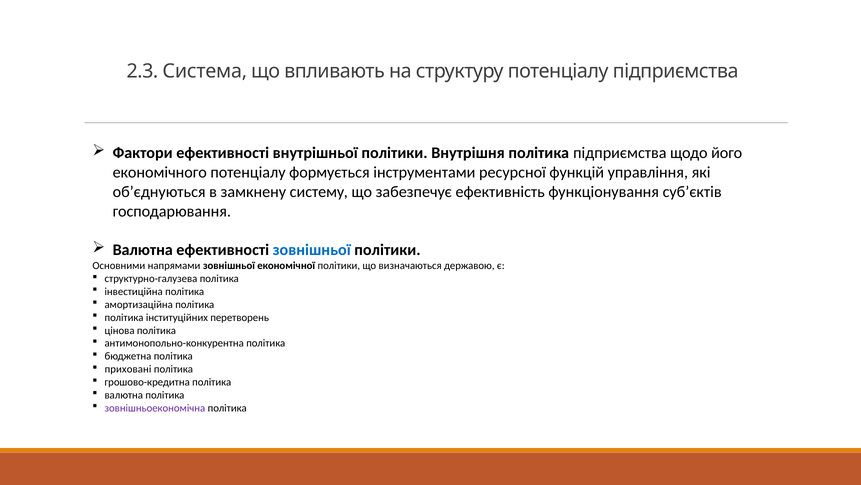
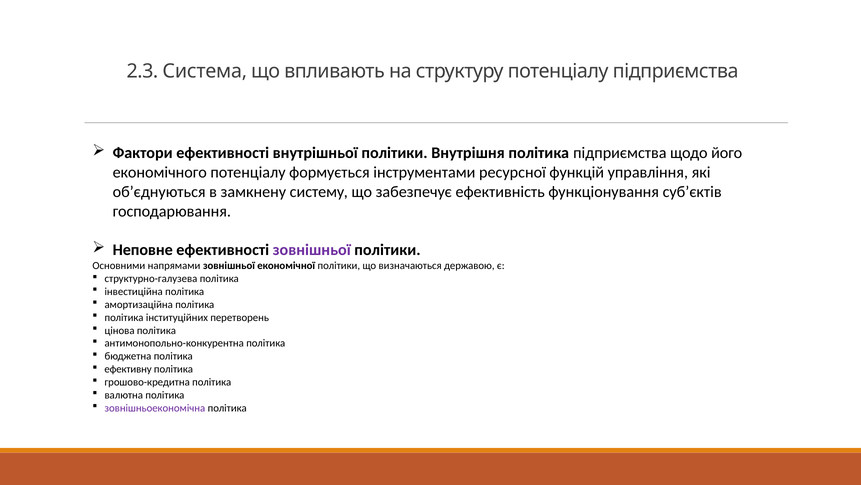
Валютна: Валютна -> Неповне (143, 250)
зовнішньої colour: blue -> purple (312, 250)
приховані: приховані -> ефективну (128, 369)
